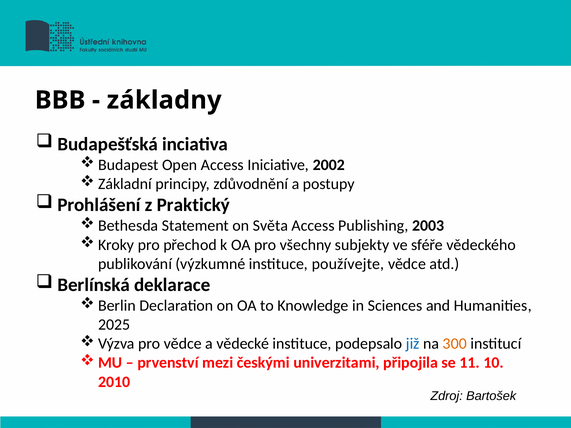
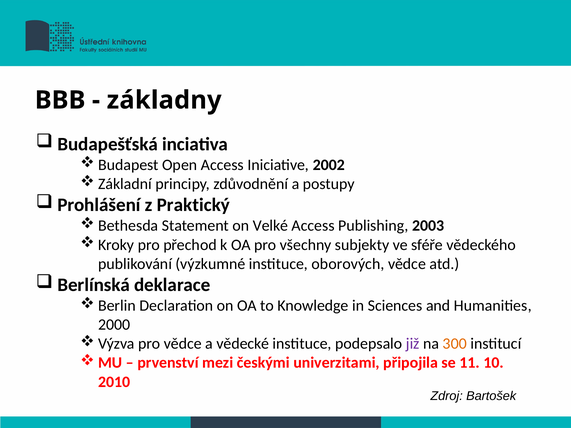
Světa: Světa -> Velké (270, 226)
používejte: používejte -> oborových (348, 264)
2025: 2025 -> 2000 (114, 325)
již colour: blue -> purple (413, 344)
